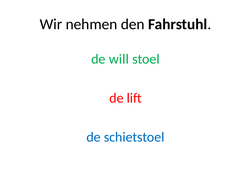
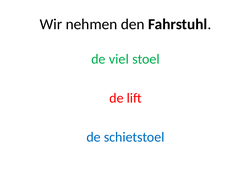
will: will -> viel (119, 59)
